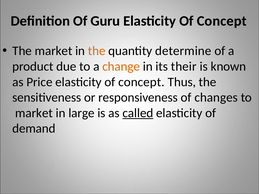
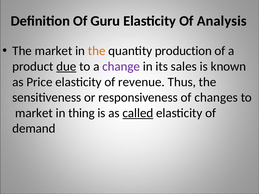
Concept: Concept -> Analysis (222, 21)
determine: determine -> production (183, 51)
due underline: none -> present (66, 67)
change colour: orange -> purple (121, 67)
their: their -> sales (184, 67)
Price elasticity of concept: concept -> revenue (141, 82)
large: large -> thing (82, 113)
